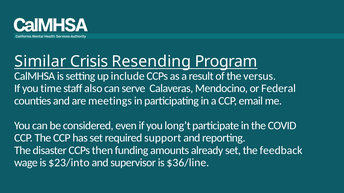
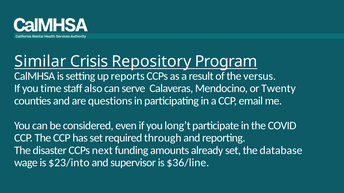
Resending: Resending -> Repository (151, 62)
include: include -> reports (128, 76)
Federal: Federal -> Twenty (279, 89)
meetings: meetings -> questions (110, 101)
support: support -> through (163, 138)
then: then -> next (102, 151)
feedback: feedback -> database (281, 151)
